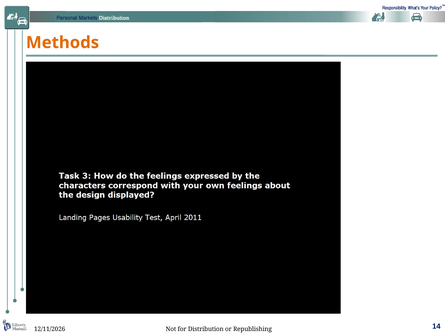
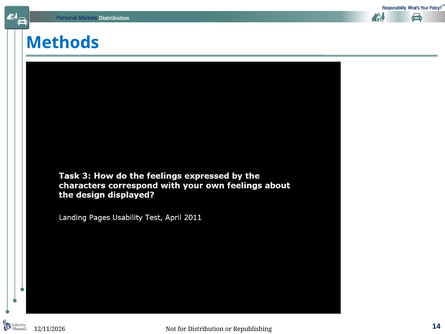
Methods colour: orange -> blue (63, 43)
